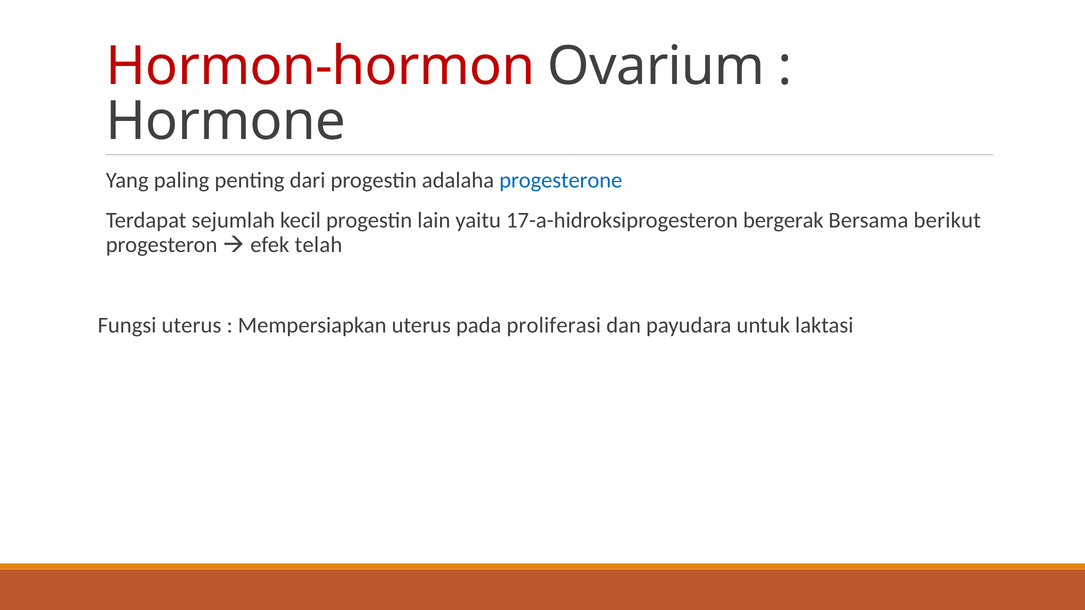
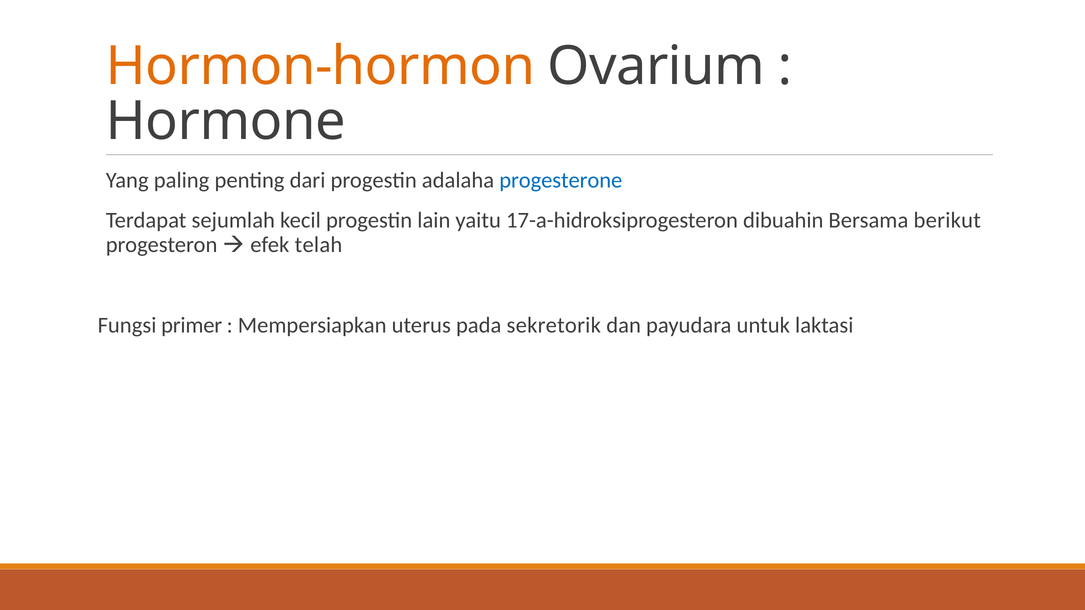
Hormon-hormon colour: red -> orange (320, 66)
bergerak: bergerak -> dibuahin (783, 221)
Fungsi uterus: uterus -> primer (192, 326)
proliferasi: proliferasi -> sekretorik (554, 326)
